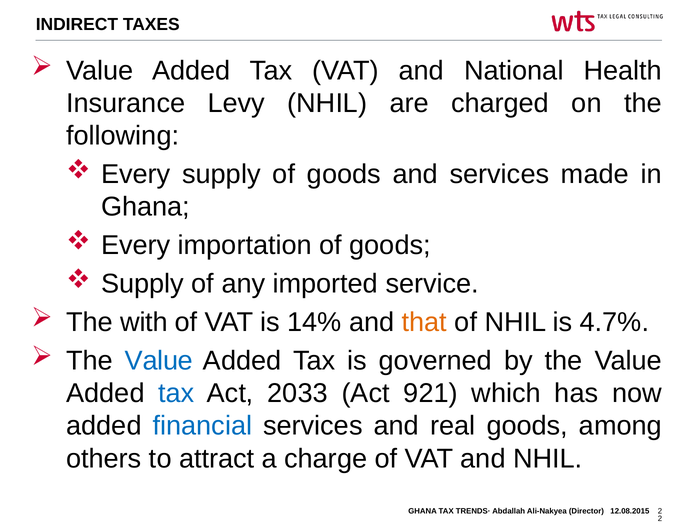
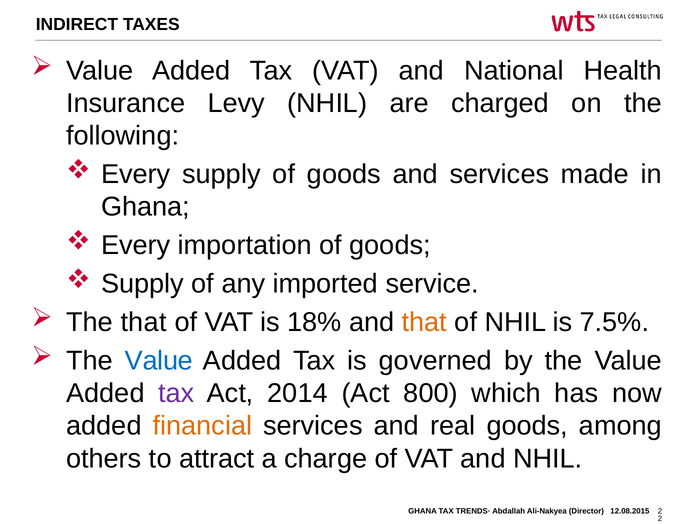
The with: with -> that (144, 322)
14%: 14% -> 18% (314, 322)
4.7%: 4.7% -> 7.5% (614, 322)
tax colour: blue -> purple (176, 393)
2033: 2033 -> 2014 (298, 393)
921: 921 -> 800 (431, 393)
financial colour: blue -> orange (202, 426)
